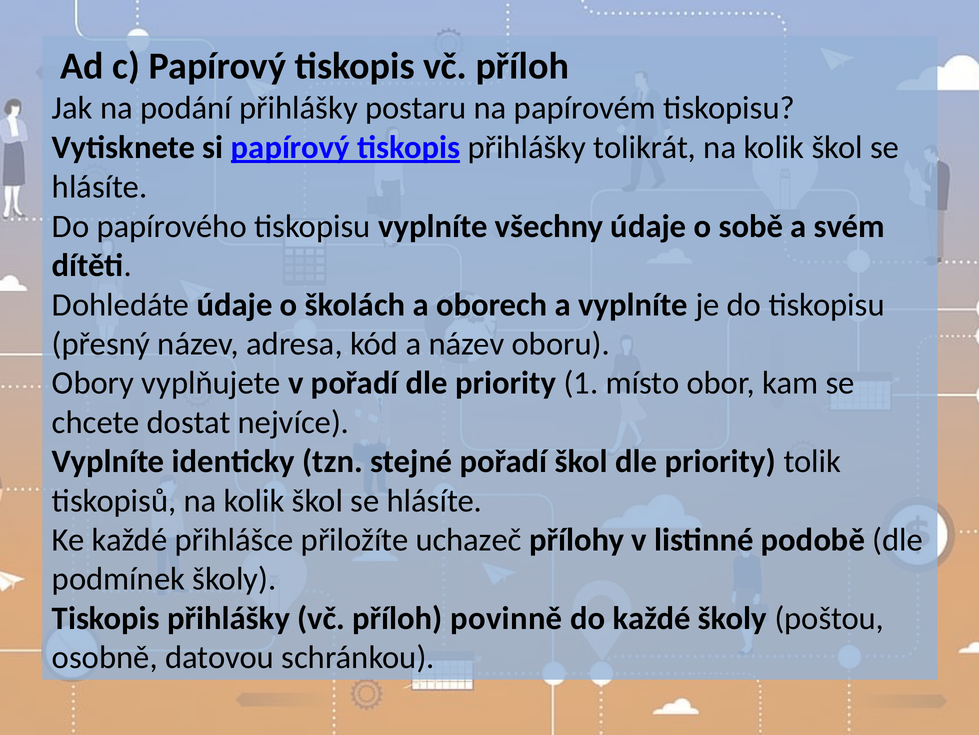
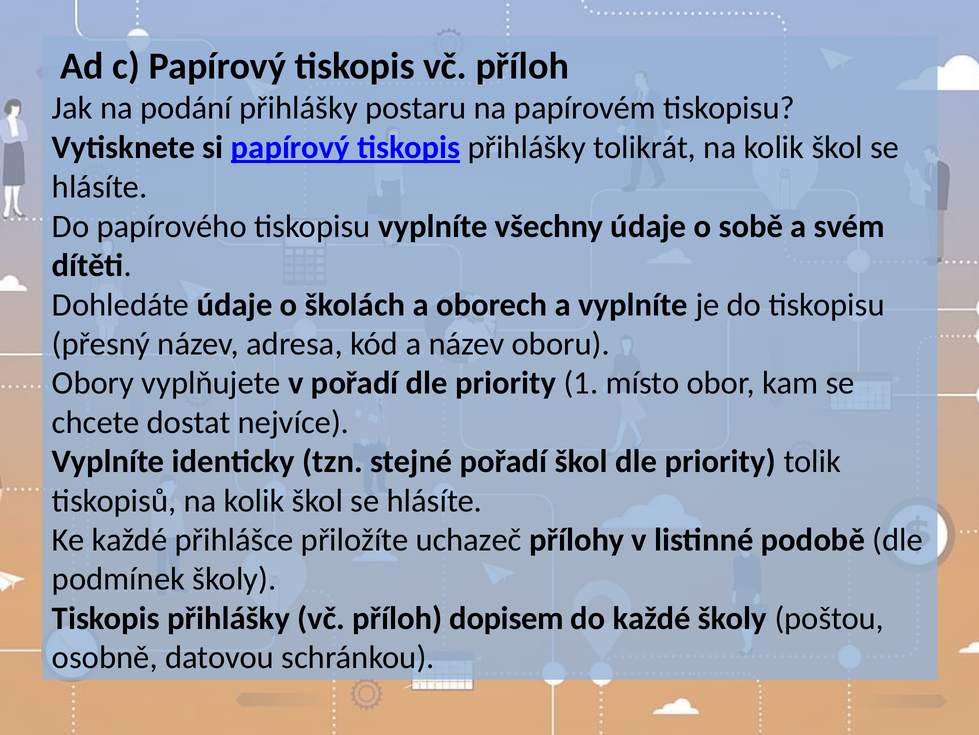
povinně: povinně -> dopisem (507, 618)
